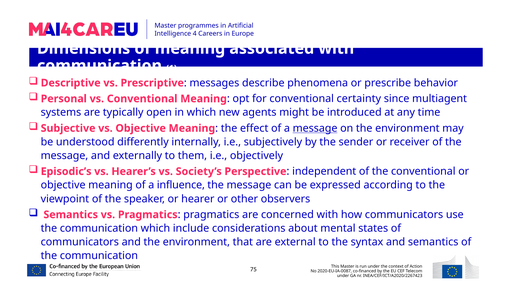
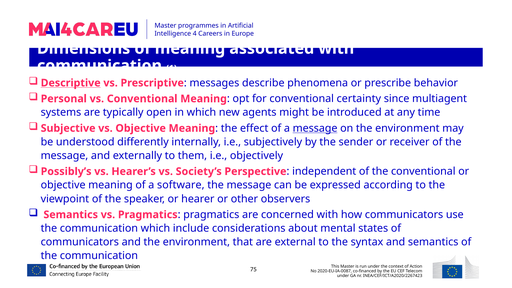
Descriptive underline: none -> present (71, 83)
Episodic’s: Episodic’s -> Possibly’s (66, 171)
influence: influence -> software (181, 185)
